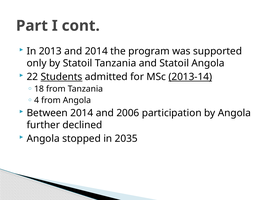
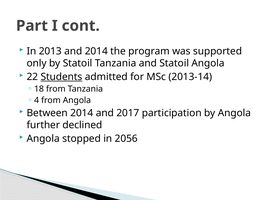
2013-14 underline: present -> none (190, 77)
2006: 2006 -> 2017 (128, 113)
2035: 2035 -> 2056 (126, 139)
